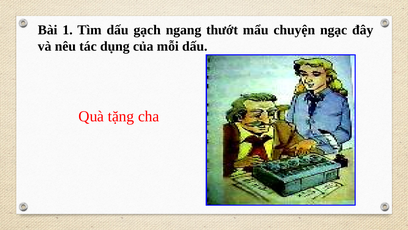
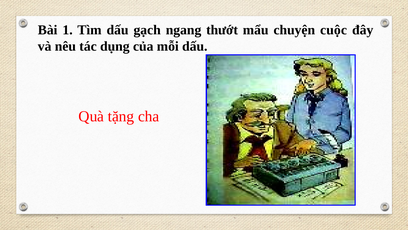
ngạc: ngạc -> cuộc (334, 30)
